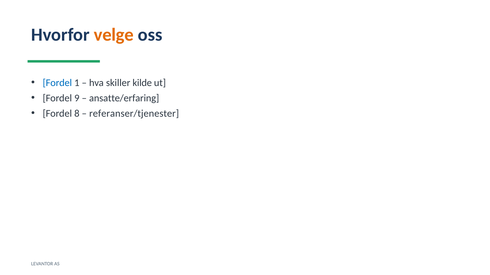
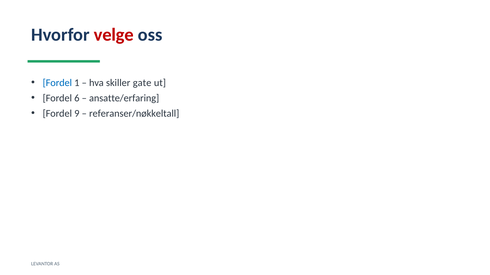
velge colour: orange -> red (114, 35)
kilde: kilde -> gate (142, 83)
9: 9 -> 6 (77, 98)
8: 8 -> 9 (77, 114)
referanser/tjenester: referanser/tjenester -> referanser/nøkkeltall (134, 114)
